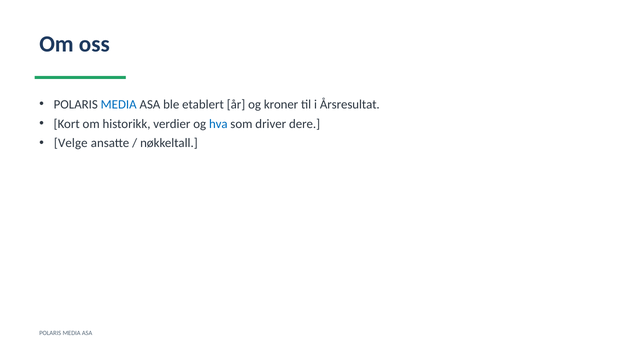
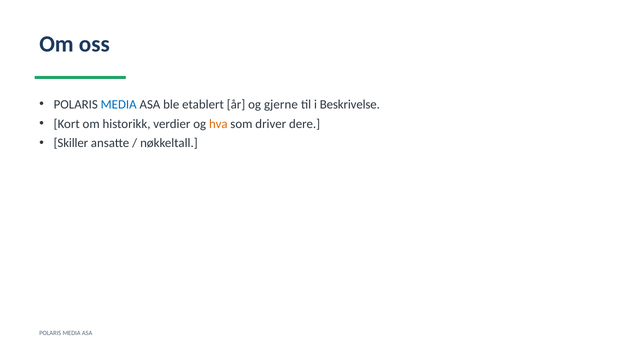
kroner: kroner -> gjerne (281, 105)
Årsresultat: Årsresultat -> Beskrivelse (350, 105)
hva colour: blue -> orange (218, 124)
Velge: Velge -> Skiller (71, 143)
